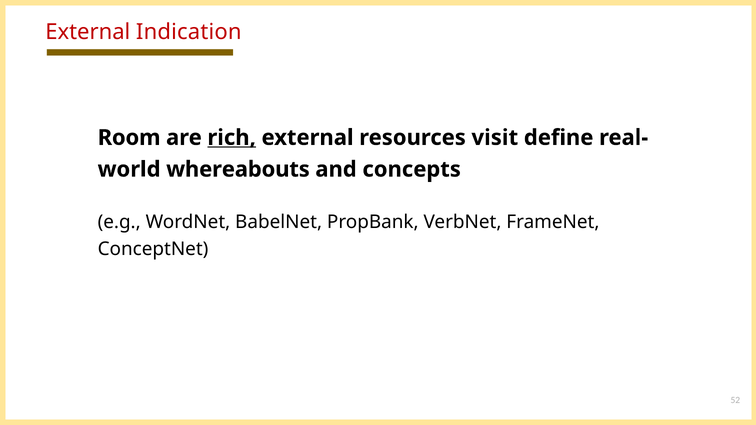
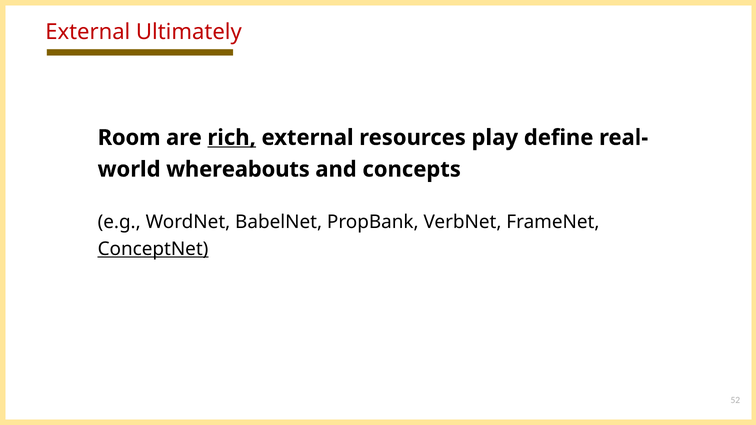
Indication: Indication -> Ultimately (189, 32)
visit: visit -> play (495, 138)
ConceptNet underline: none -> present (153, 249)
